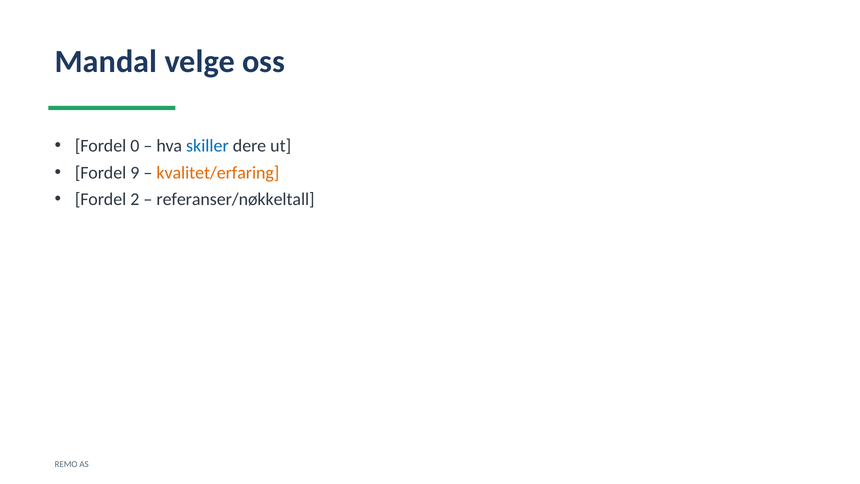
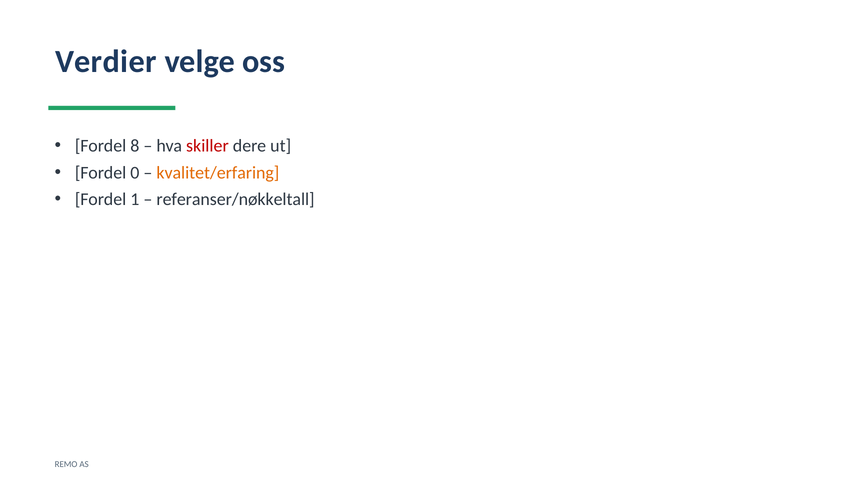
Mandal: Mandal -> Verdier (106, 61)
0: 0 -> 8 (135, 146)
skiller colour: blue -> red (207, 146)
9: 9 -> 0 (135, 173)
2: 2 -> 1 (135, 199)
